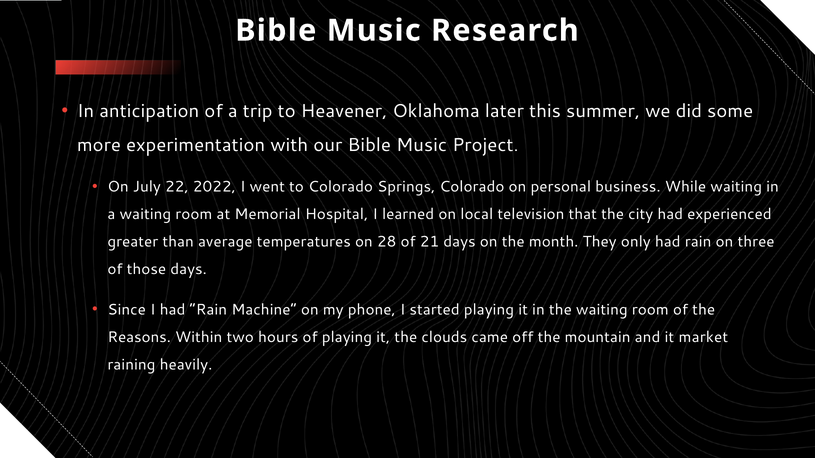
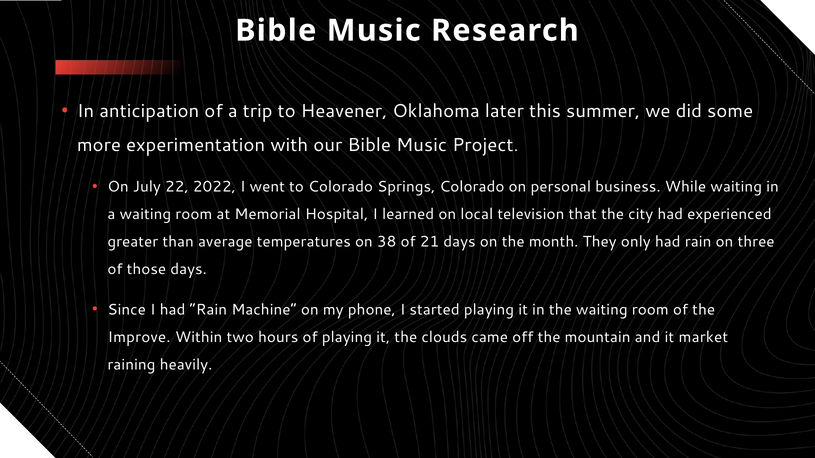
28: 28 -> 38 (387, 242)
Reasons: Reasons -> Improve (139, 337)
